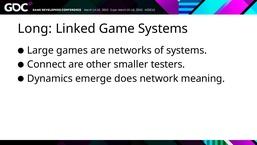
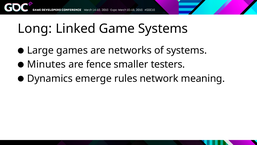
Connect: Connect -> Minutes (46, 64)
other: other -> fence (99, 64)
does: does -> rules (126, 78)
